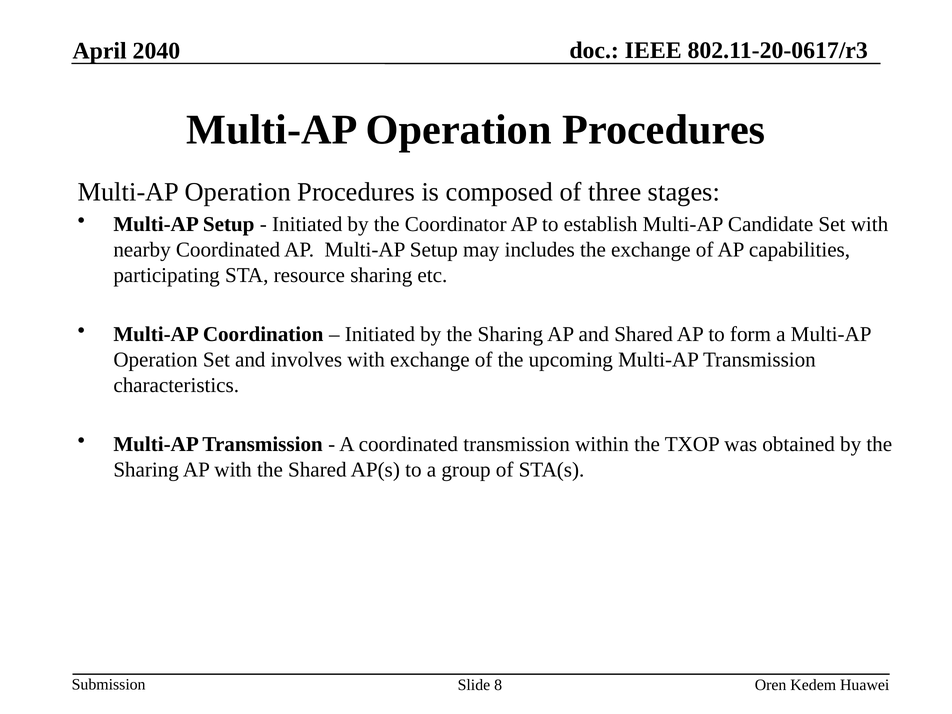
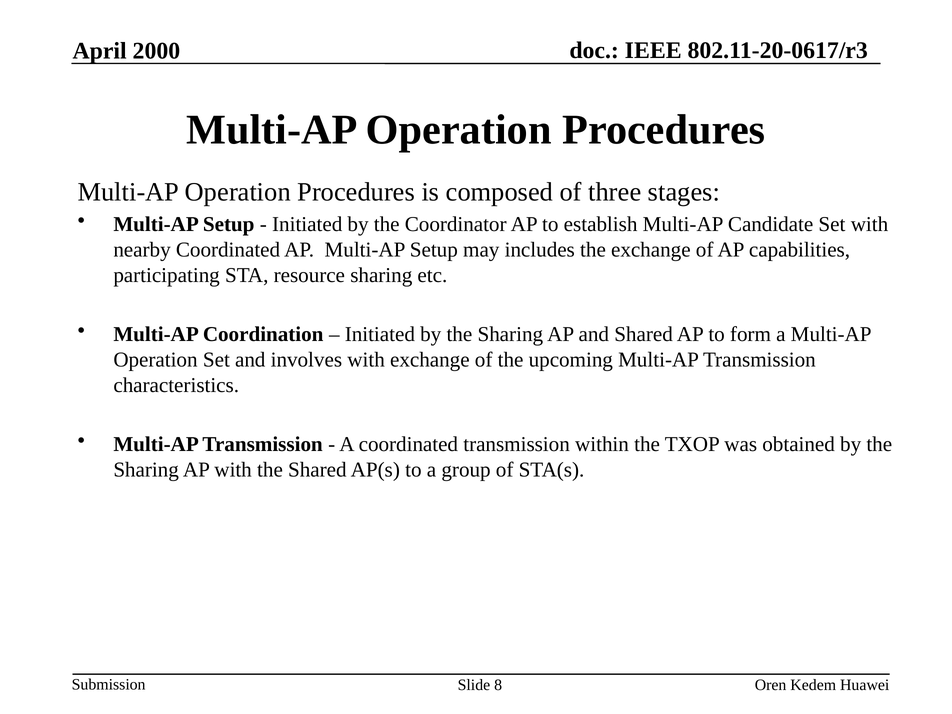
2040: 2040 -> 2000 (156, 51)
